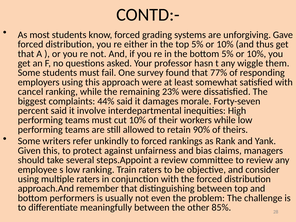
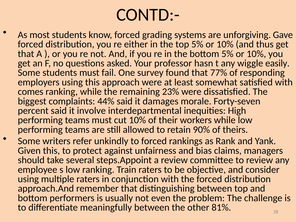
them: them -> easily (277, 63)
cancel: cancel -> comes (31, 92)
85%: 85% -> 81% (221, 207)
